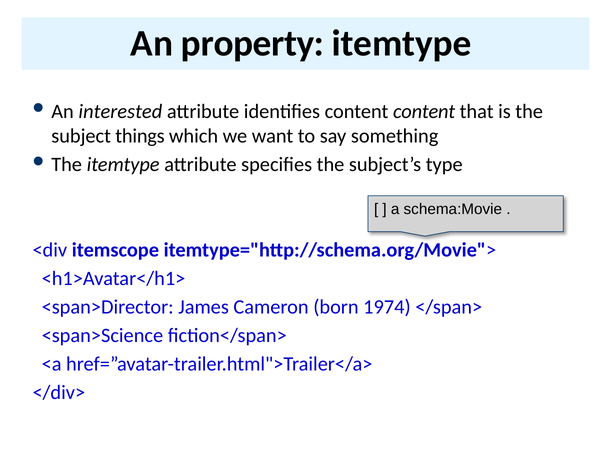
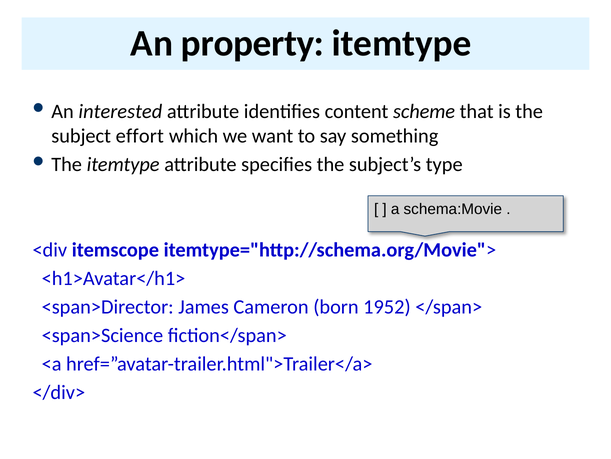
content content: content -> scheme (424, 111)
things: things -> effort (140, 136)
1974: 1974 -> 1952 (387, 307)
